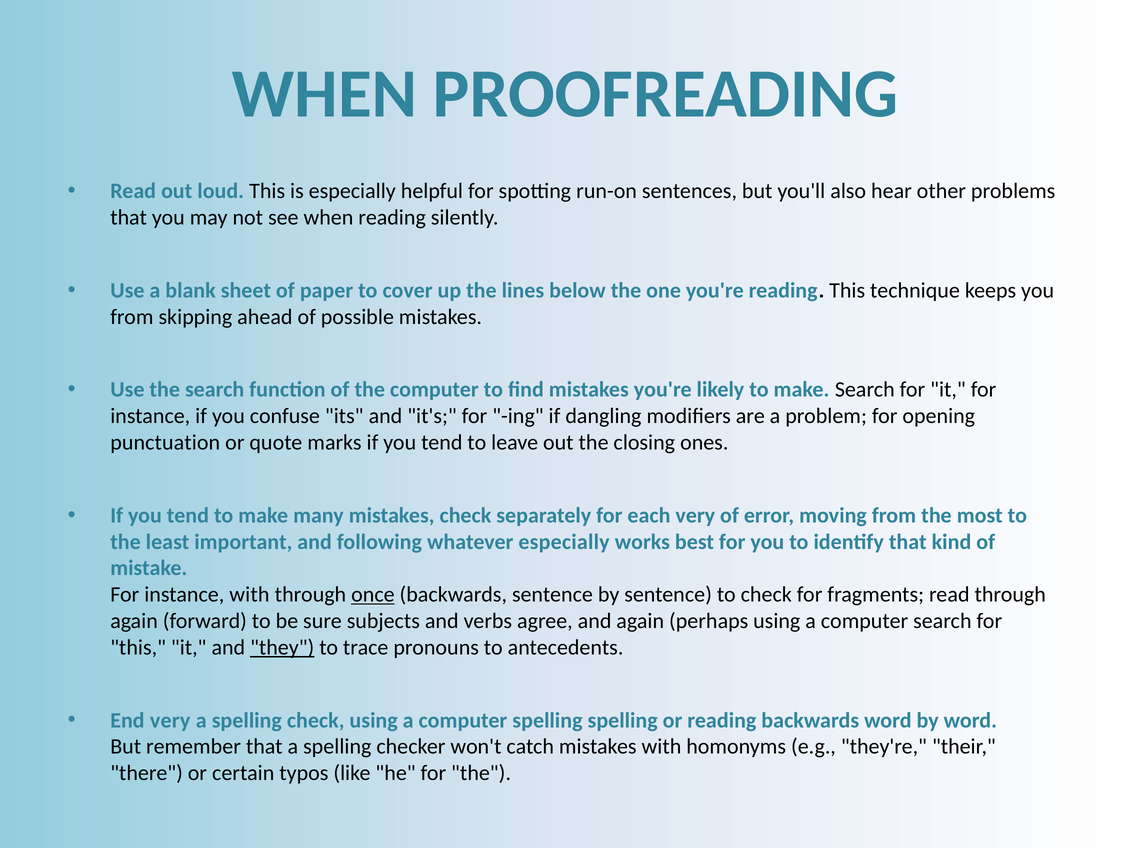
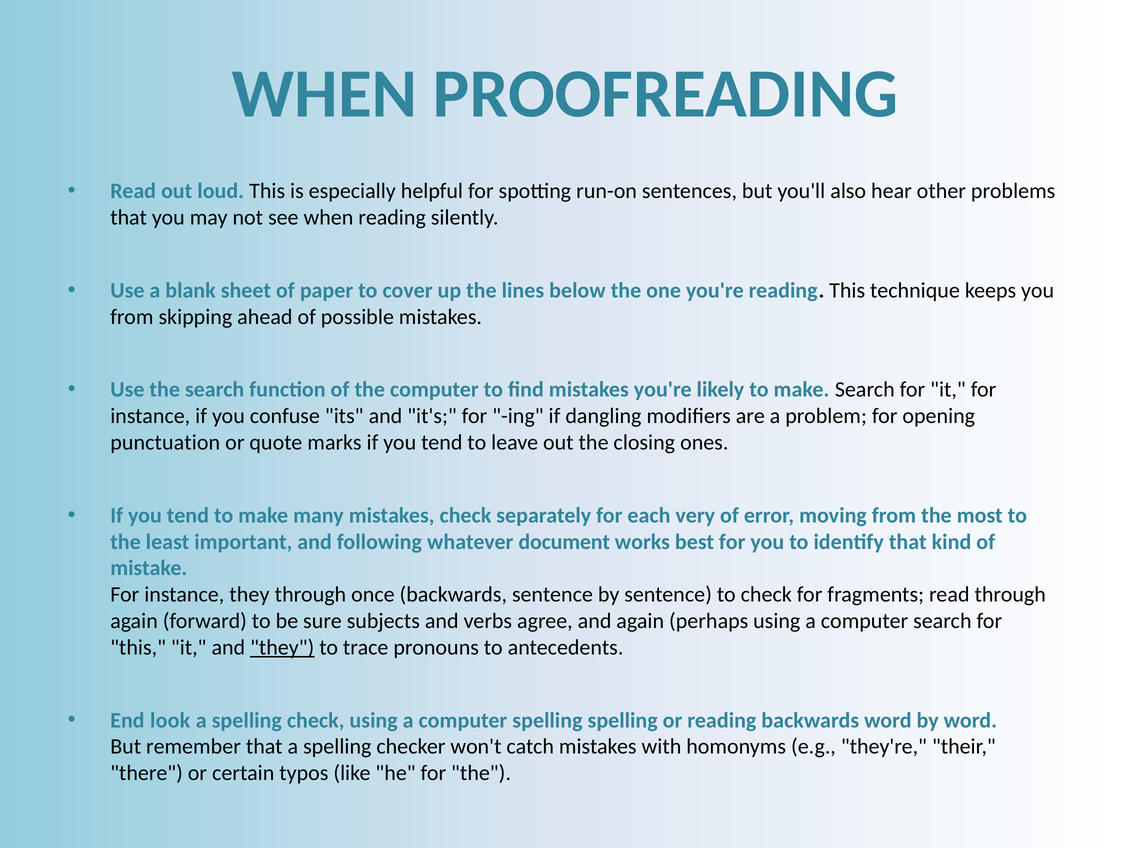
whatever especially: especially -> document (564, 542)
instance with: with -> they (249, 595)
once underline: present -> none (373, 595)
End very: very -> look (170, 721)
